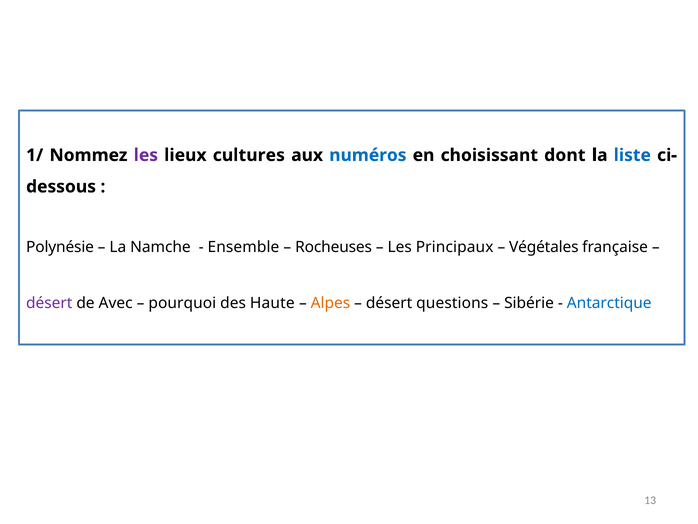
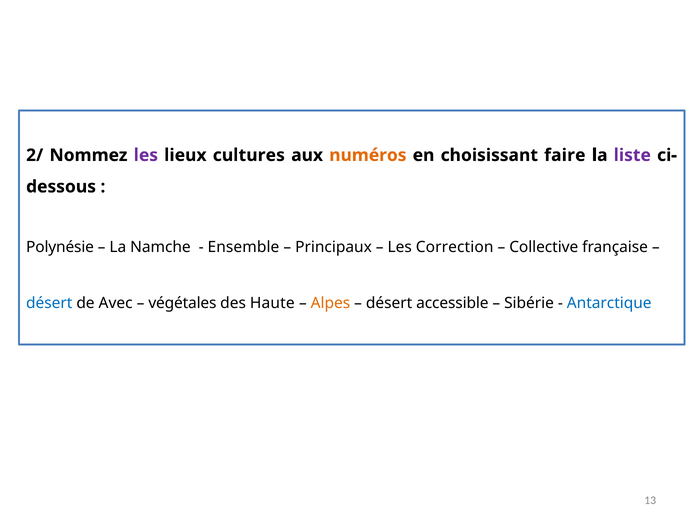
1/: 1/ -> 2/ (35, 155)
numéros colour: blue -> orange (368, 155)
dont: dont -> faire (565, 155)
liste colour: blue -> purple (632, 155)
Rocheuses: Rocheuses -> Principaux (334, 247)
Principaux: Principaux -> Correction (455, 247)
Végétales: Végétales -> Collective (544, 247)
désert colour: purple -> blue (49, 303)
pourquoi: pourquoi -> végétales (182, 303)
questions: questions -> accessible (452, 303)
